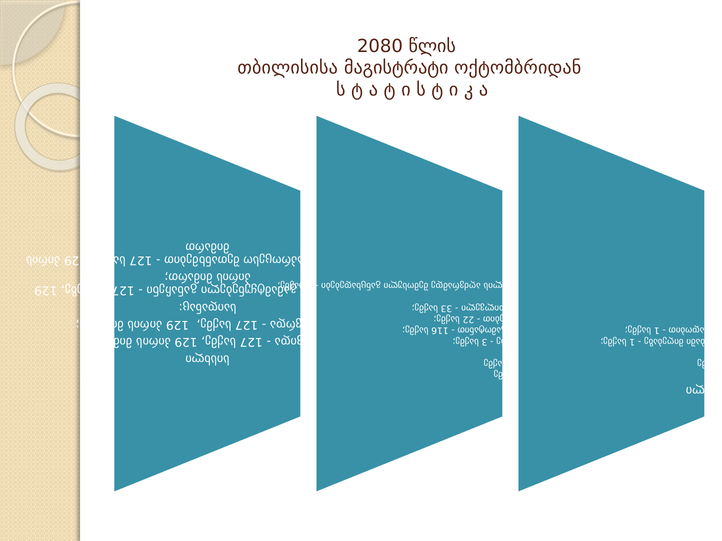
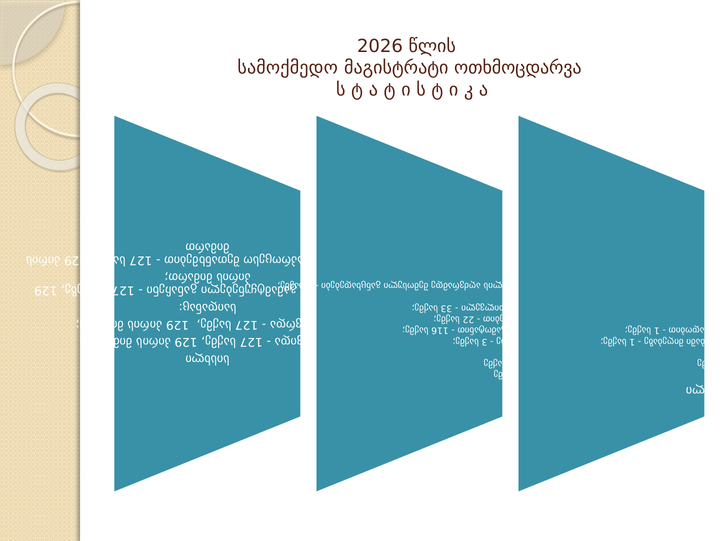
2080: 2080 -> 2026 (380, 46)
თბილისისა: თბილისისა -> სამოქმედო (288, 68)
ოქტომბრიდან: ოქტომბრიდან -> ოთხმოცდარვა (518, 68)
